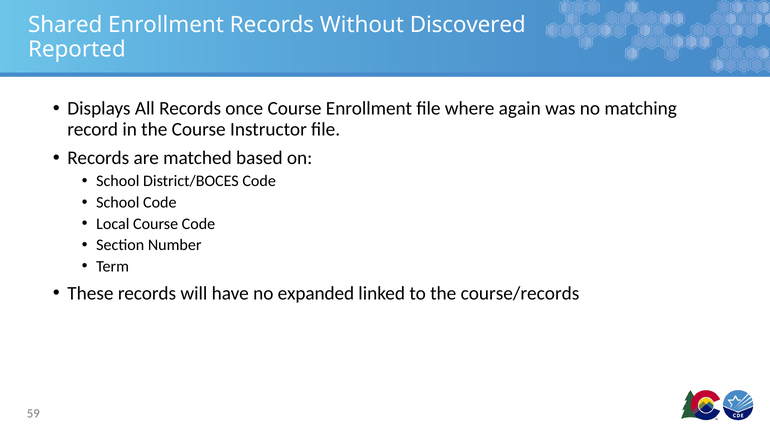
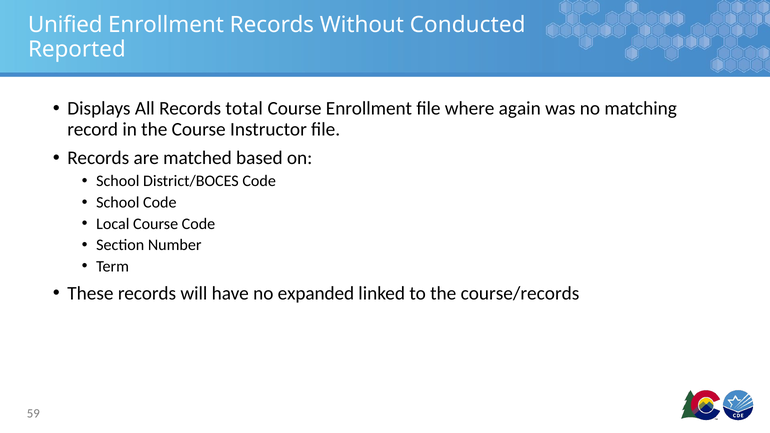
Shared: Shared -> Unified (65, 25)
Discovered: Discovered -> Conducted (468, 25)
once: once -> total (244, 108)
